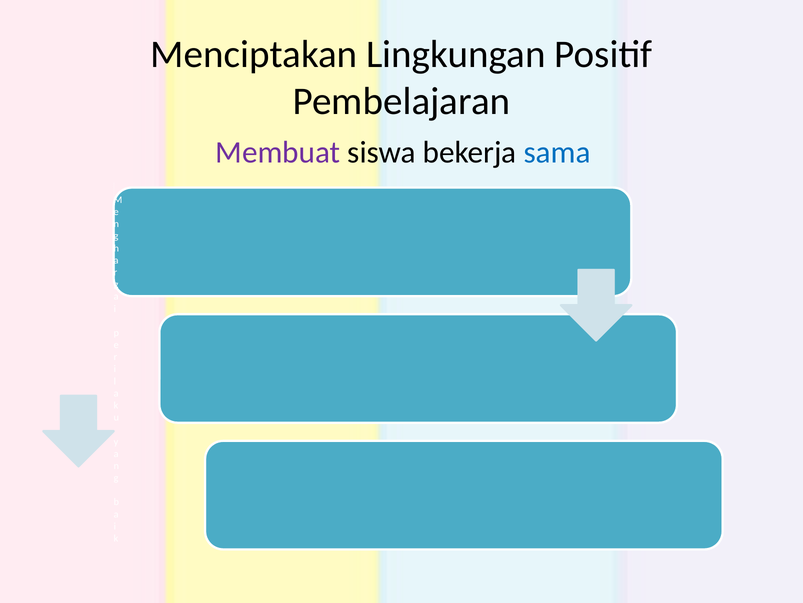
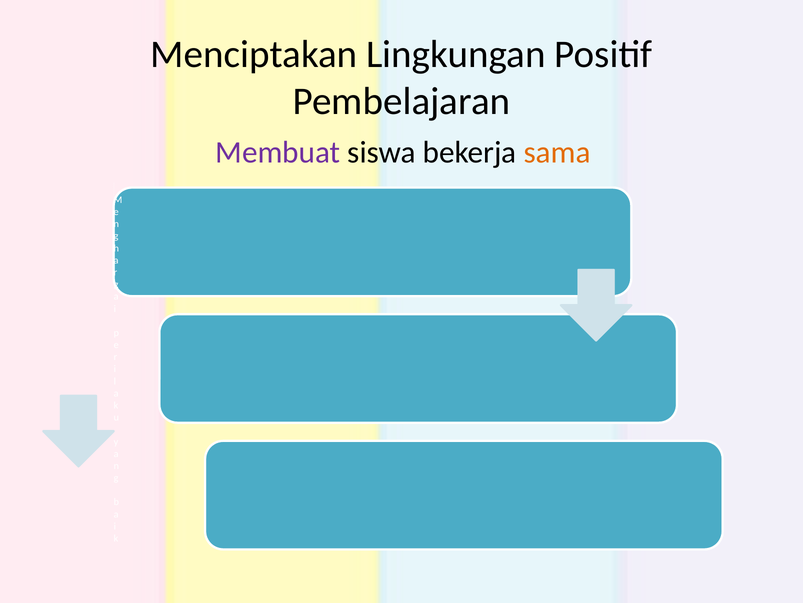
sama colour: blue -> orange (557, 152)
